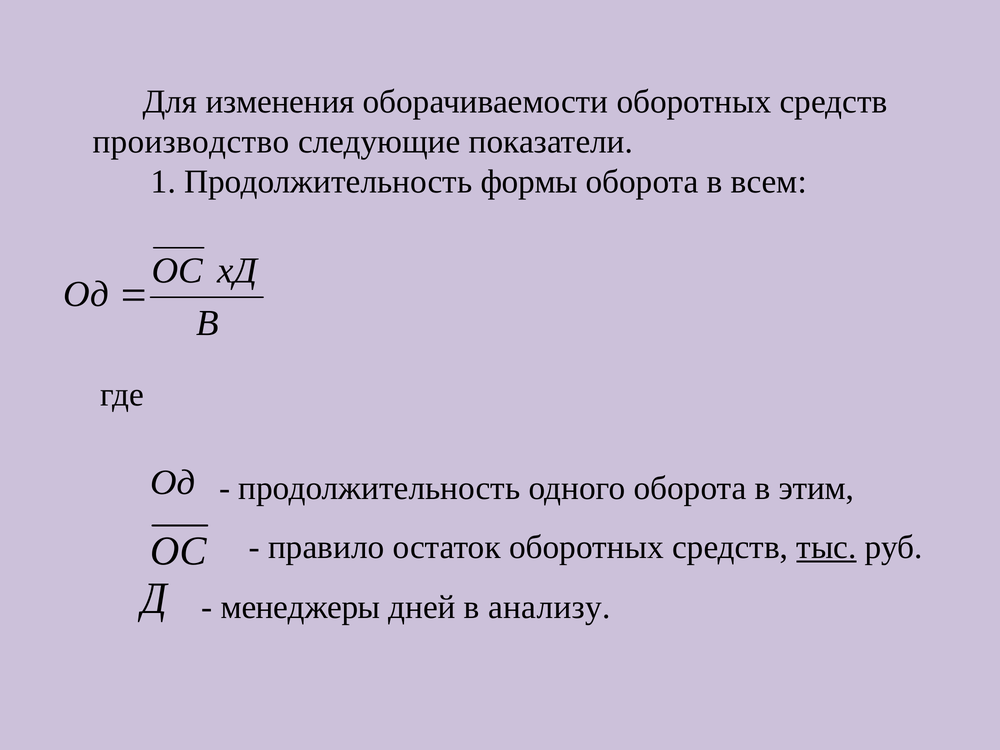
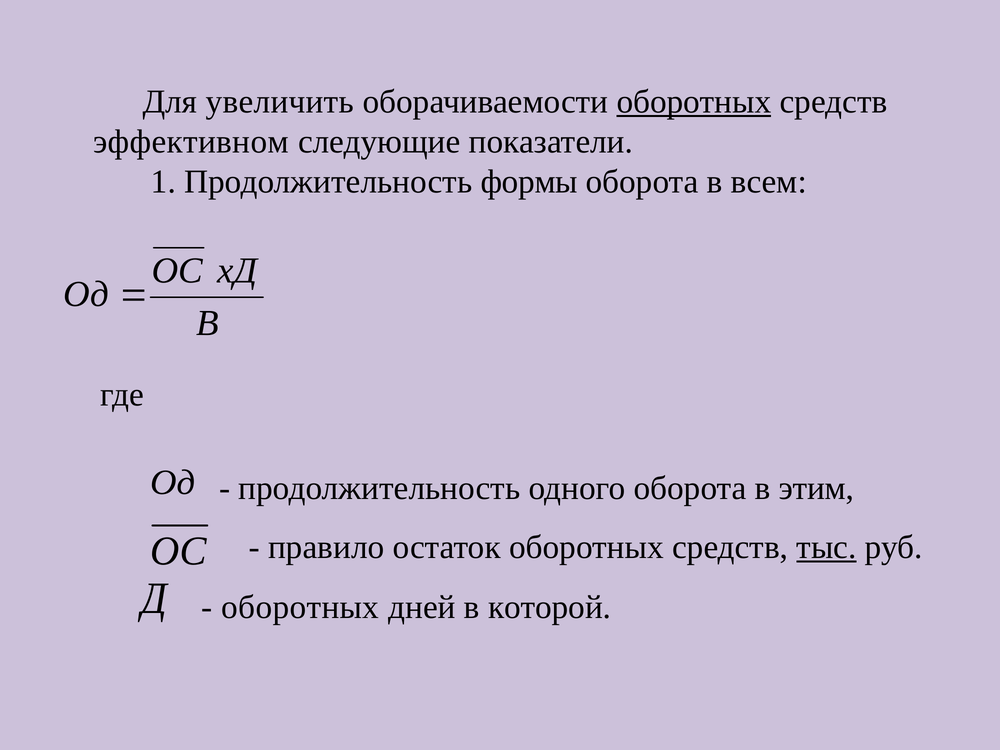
изменения: изменения -> увеличить (280, 102)
оборотных underline: none -> present (694, 102)
производство: производство -> эффективном (191, 142)
менеджеры: менеджеры -> оборотных (300, 607)
анализу: анализу -> которой (550, 607)
